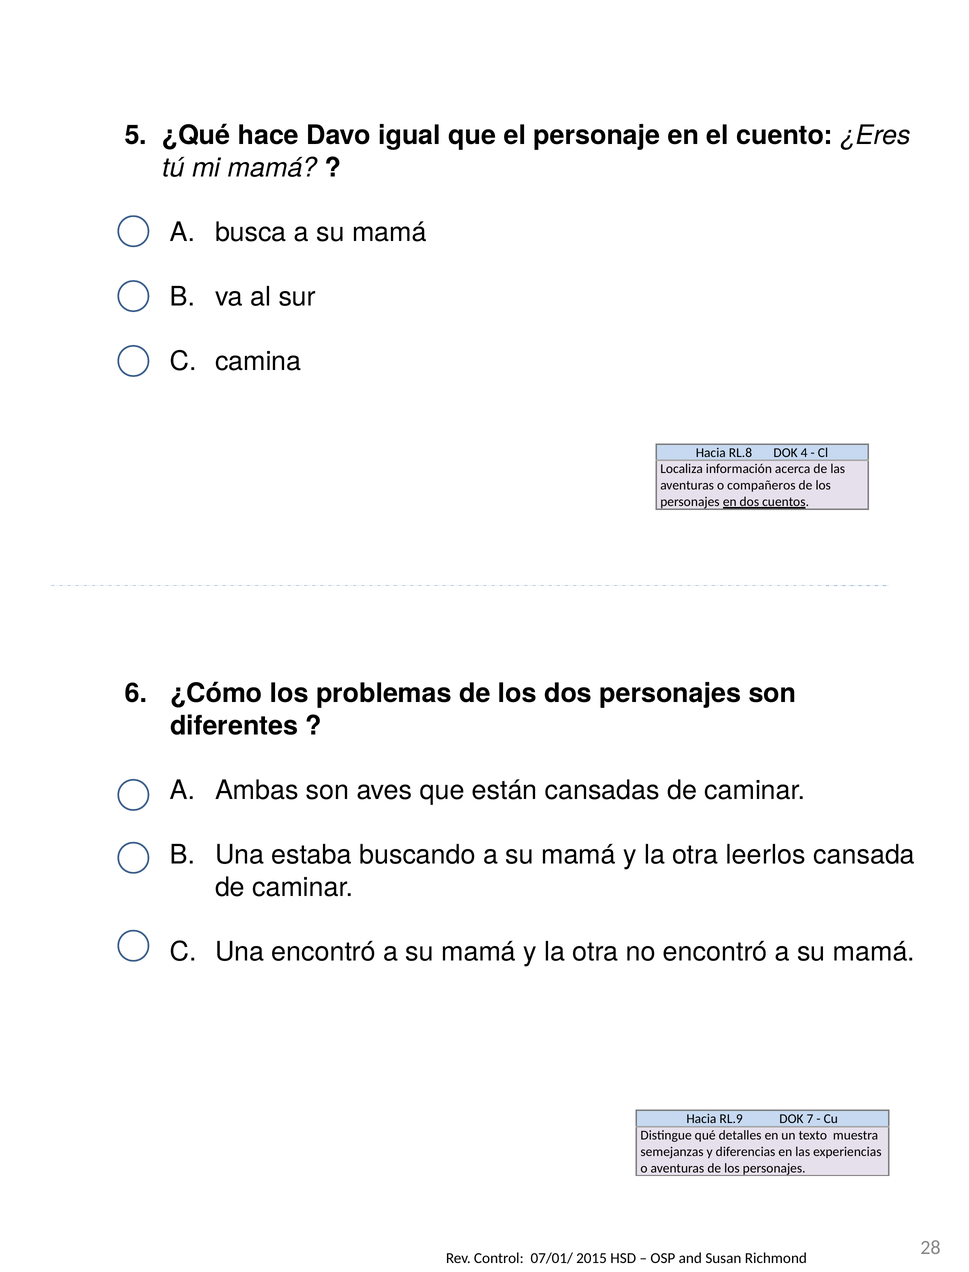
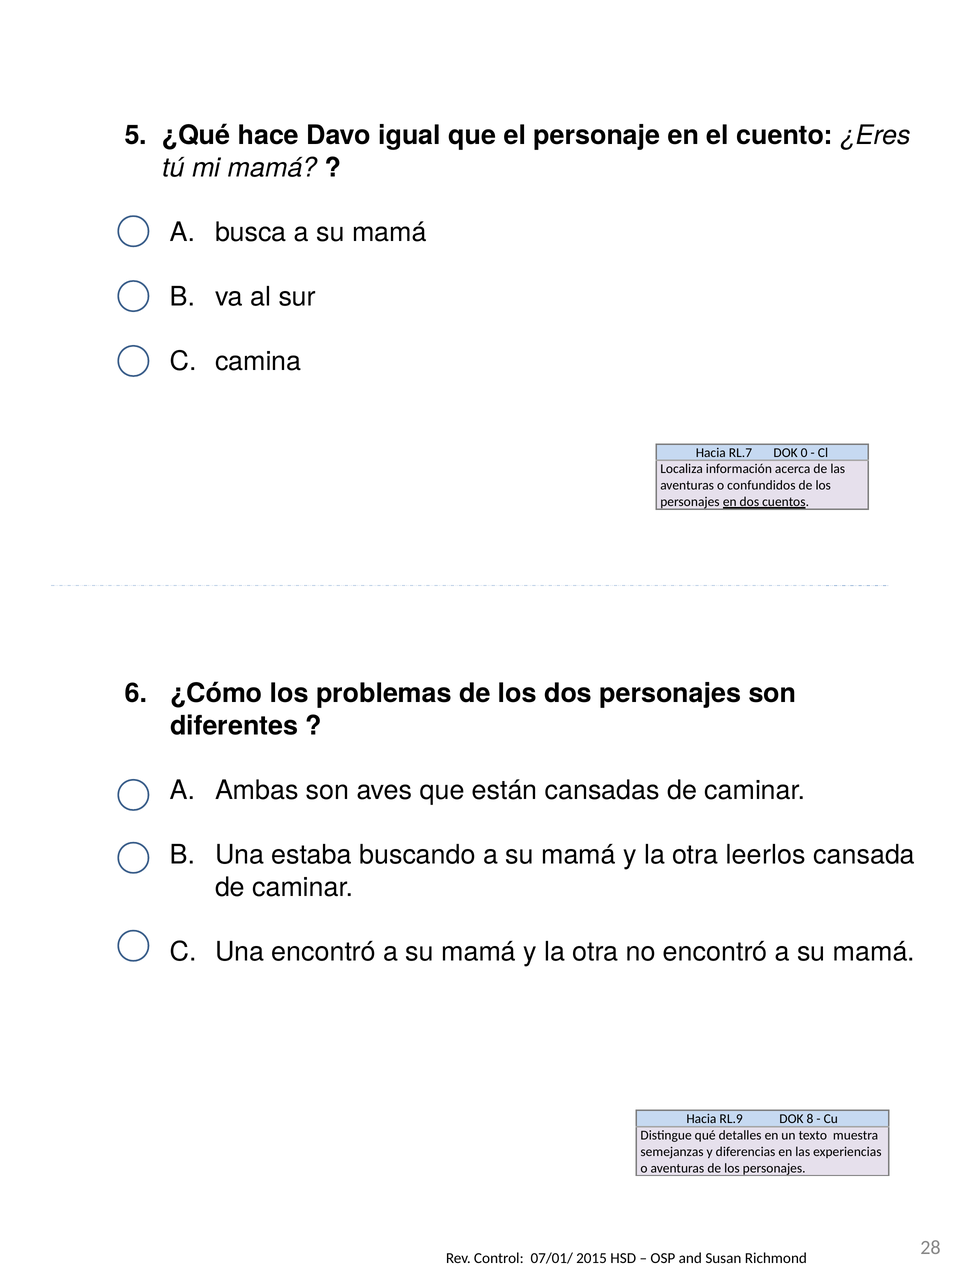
RL.8: RL.8 -> RL.7 (740, 453)
4: 4 -> 0 (804, 453)
compañeros: compañeros -> confundidos (761, 485)
7: 7 -> 8 (810, 1119)
